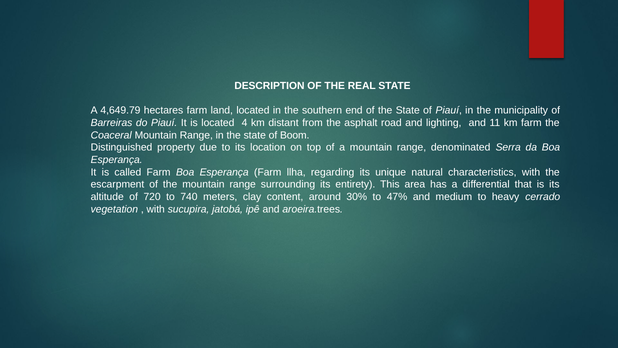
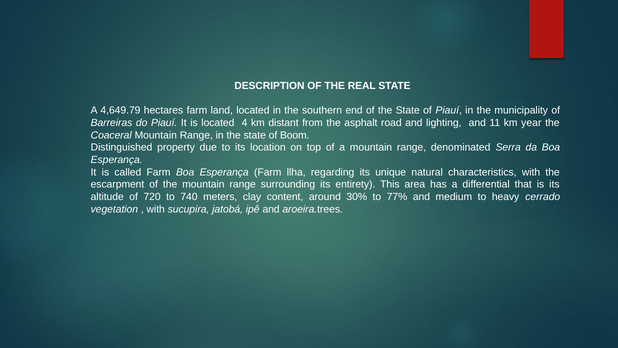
km farm: farm -> year (531, 123)
47%: 47% -> 77% (397, 197)
